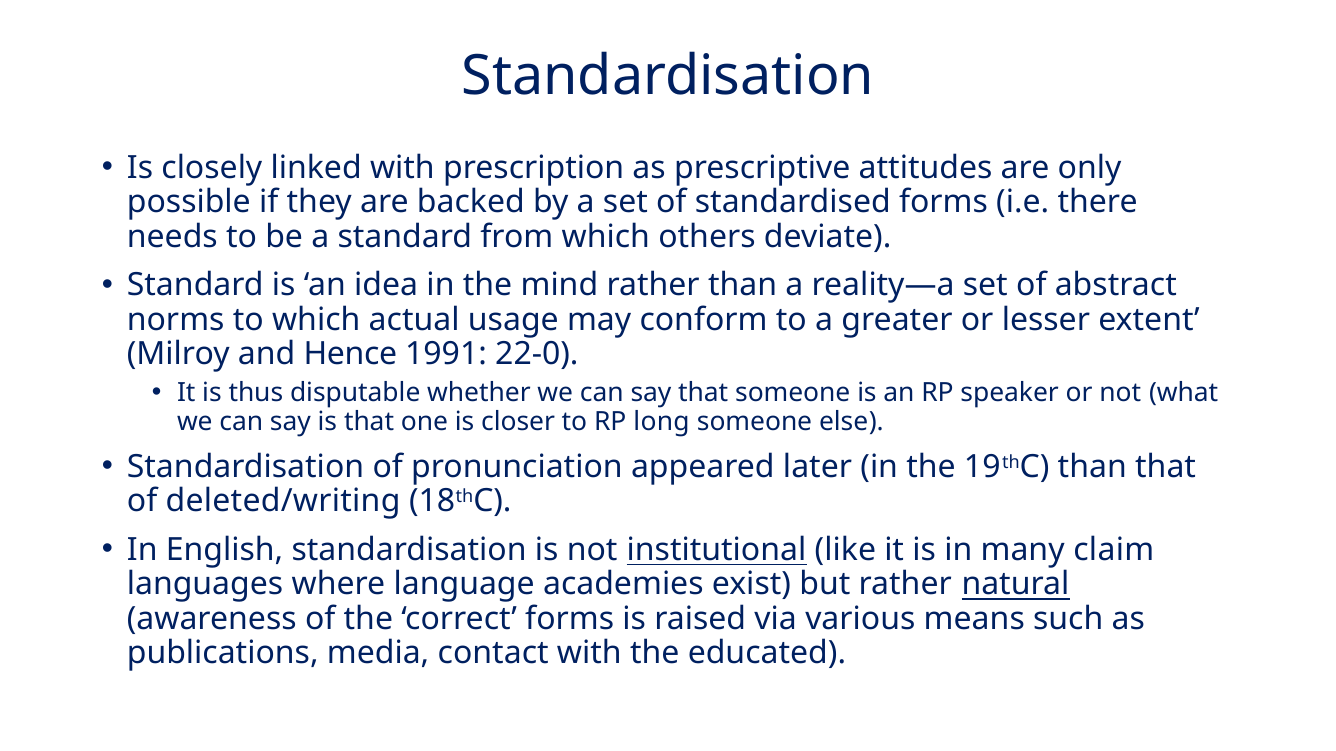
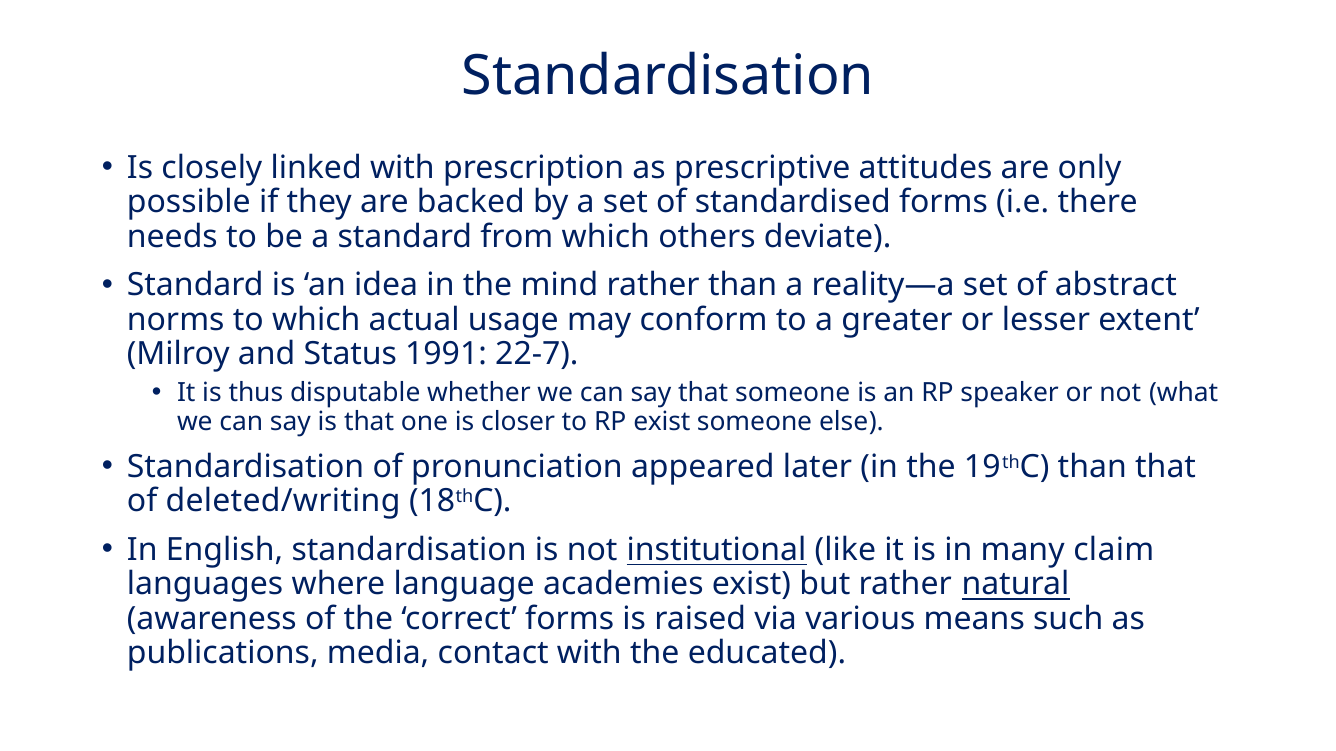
Hence: Hence -> Status (350, 355)
22-0: 22-0 -> 22-7 (537, 355)
RP long: long -> exist (662, 422)
